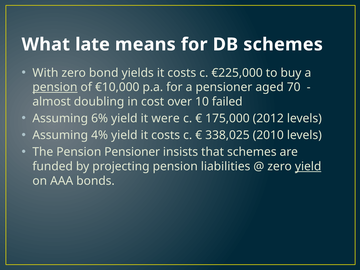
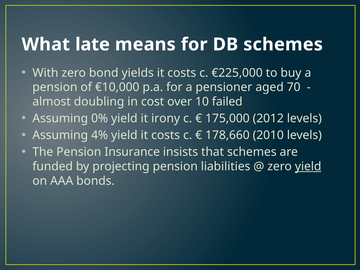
pension underline: present -> none (55, 87)
6%: 6% -> 0% (100, 118)
were: were -> irony (166, 118)
338,025: 338,025 -> 178,660 (227, 135)
Pension Pensioner: Pensioner -> Insurance (132, 152)
